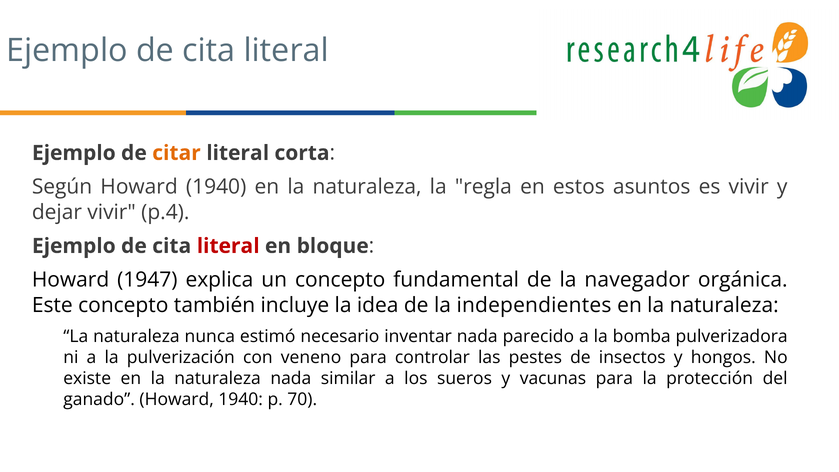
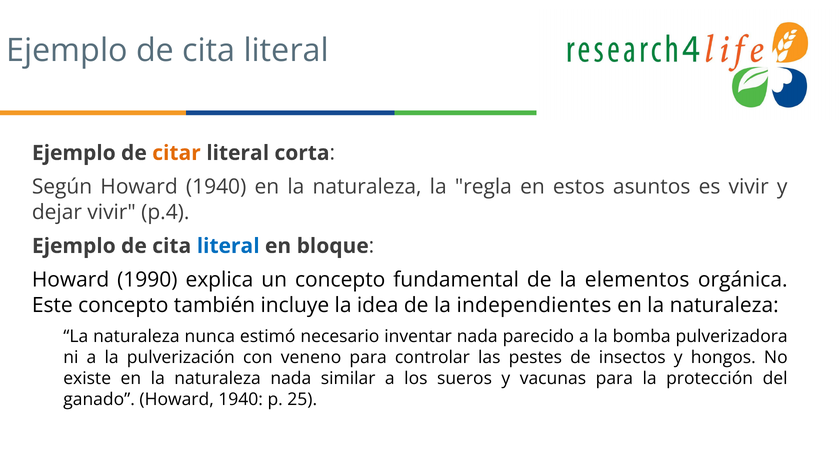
literal colour: red -> blue (228, 246)
1947: 1947 -> 1990 (147, 280)
navegador: navegador -> elementos (637, 280)
70: 70 -> 25 (302, 400)
